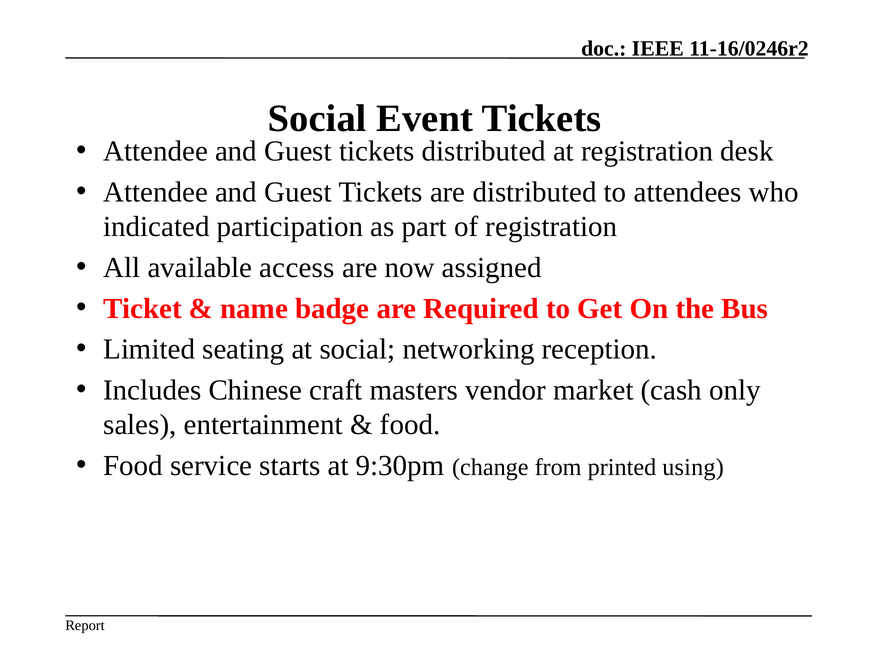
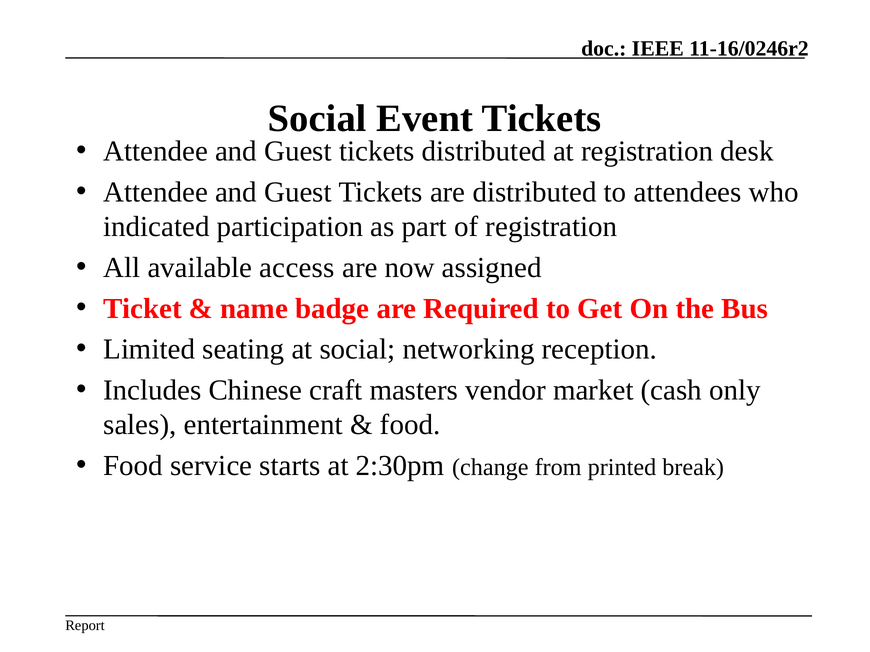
9:30pm: 9:30pm -> 2:30pm (400, 466)
using: using -> break (693, 468)
